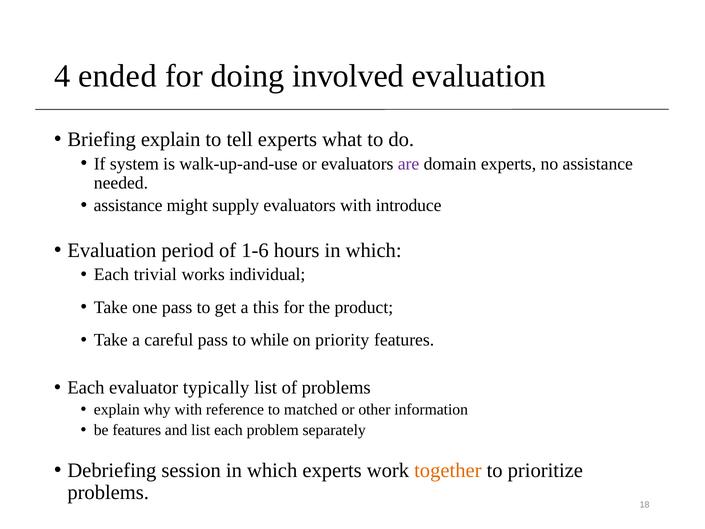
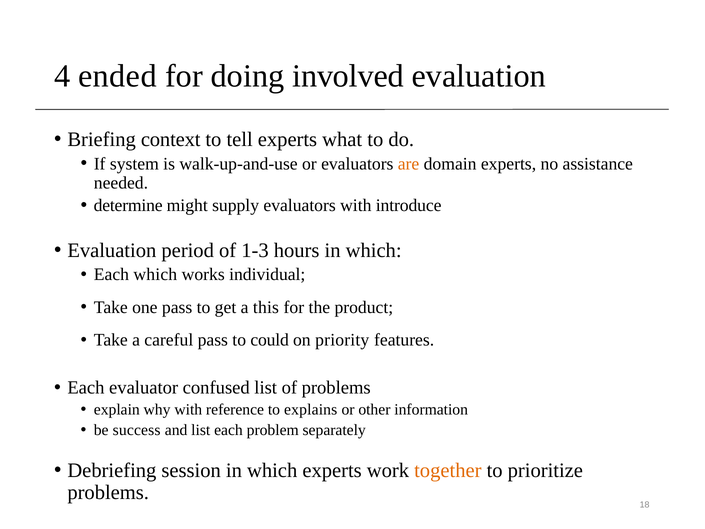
Briefing explain: explain -> context (171, 139)
are colour: purple -> orange (409, 164)
assistance: assistance -> determine (128, 205)
1-6: 1-6 -> 1-3 (255, 250)
Each trivial: trivial -> which (155, 274)
while: while -> could (270, 340)
typically: typically -> confused (216, 387)
matched: matched -> explains (311, 410)
be features: features -> success (137, 430)
